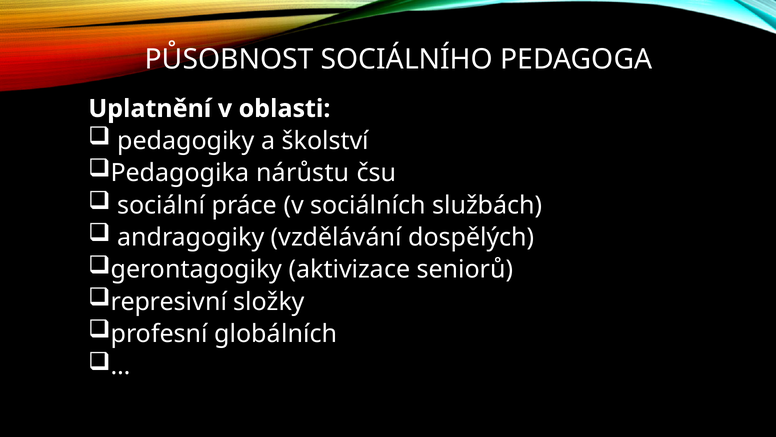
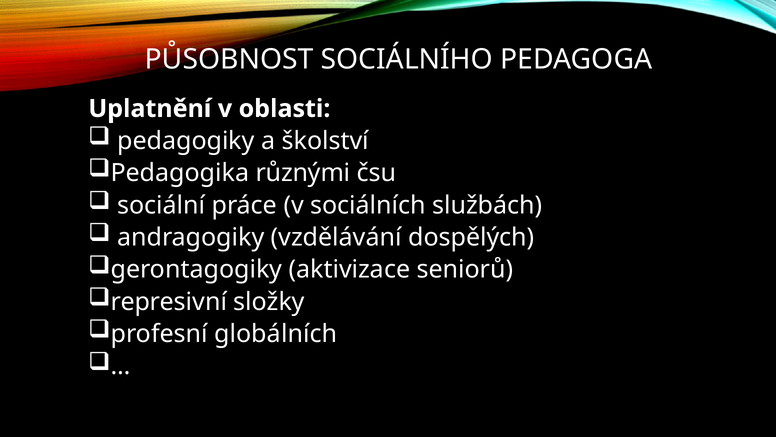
nárůstu: nárůstu -> různými (303, 173)
